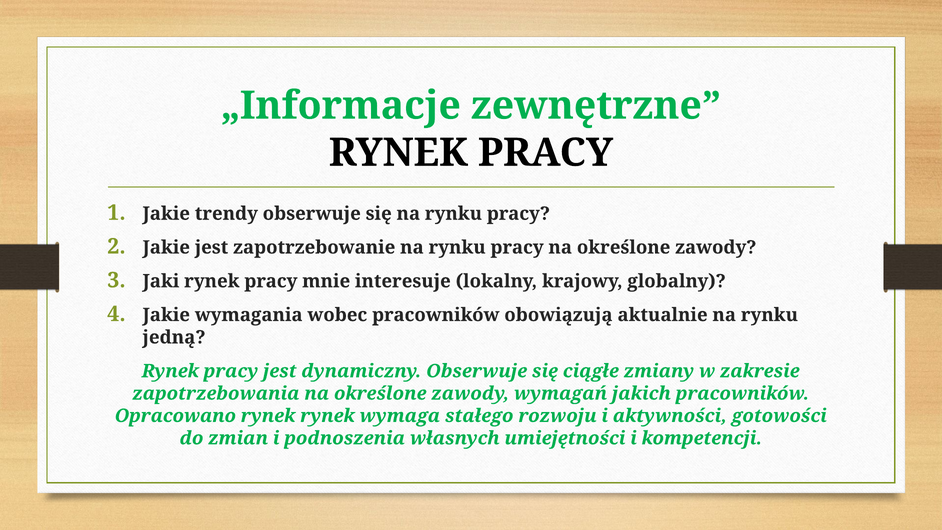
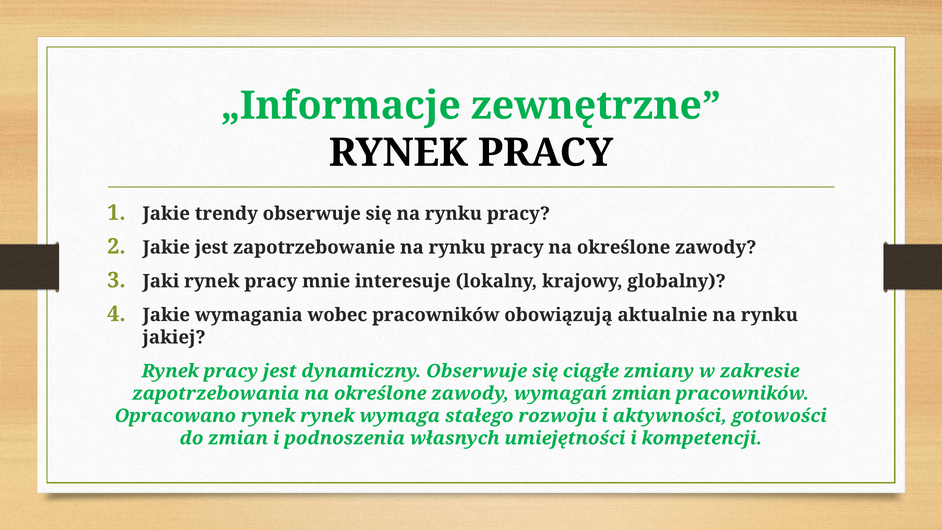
jedną: jedną -> jakiej (174, 337)
wymagań jakich: jakich -> zmian (642, 393)
